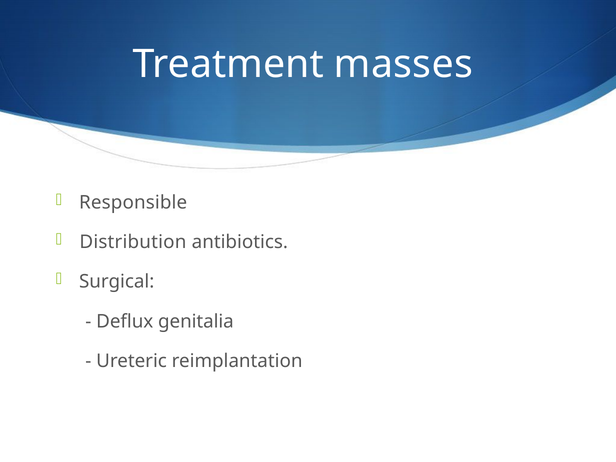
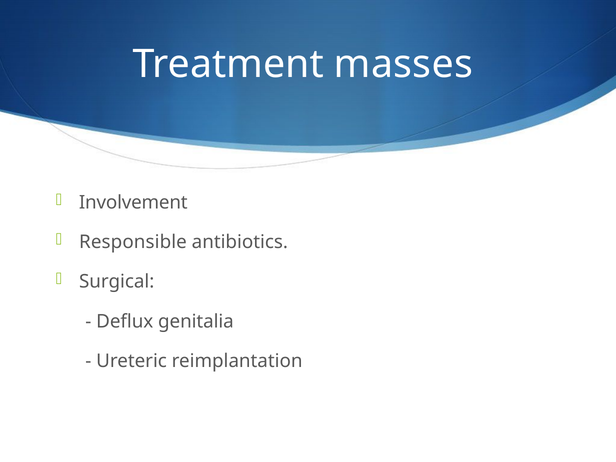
Responsible: Responsible -> Involvement (133, 202)
Distribution: Distribution -> Responsible (133, 242)
